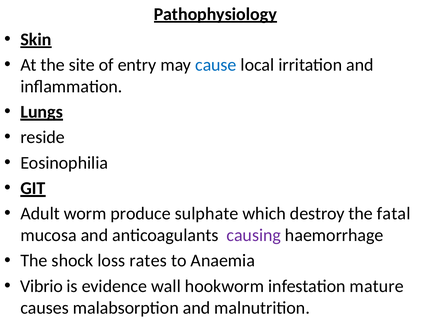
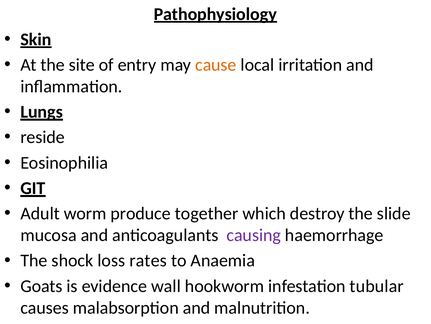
cause colour: blue -> orange (216, 65)
sulphate: sulphate -> together (207, 213)
fatal: fatal -> slide (394, 213)
Vibrio: Vibrio -> Goats (42, 286)
mature: mature -> tubular (377, 286)
